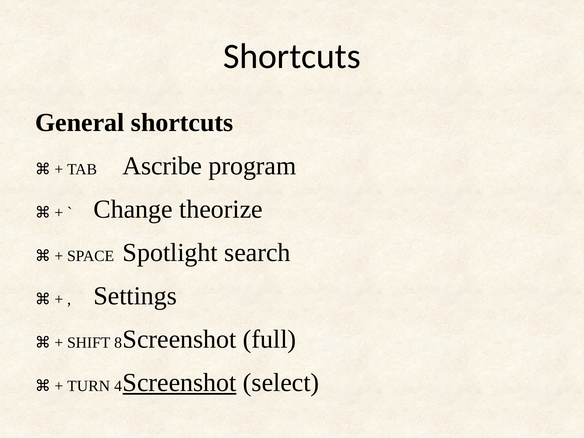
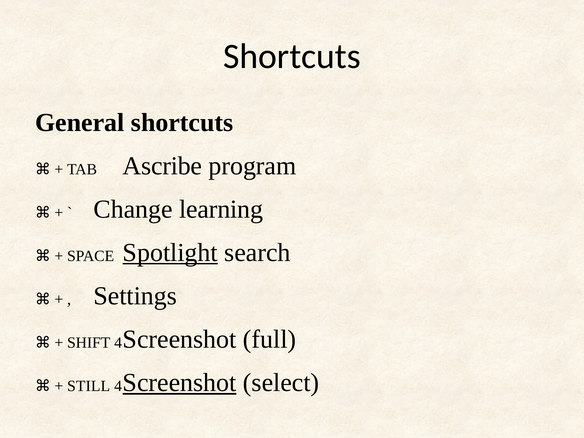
theorize: theorize -> learning (221, 209)
Spotlight underline: none -> present (170, 253)
SHIFT 8: 8 -> 4 (118, 343)
TURN: TURN -> STILL (89, 386)
